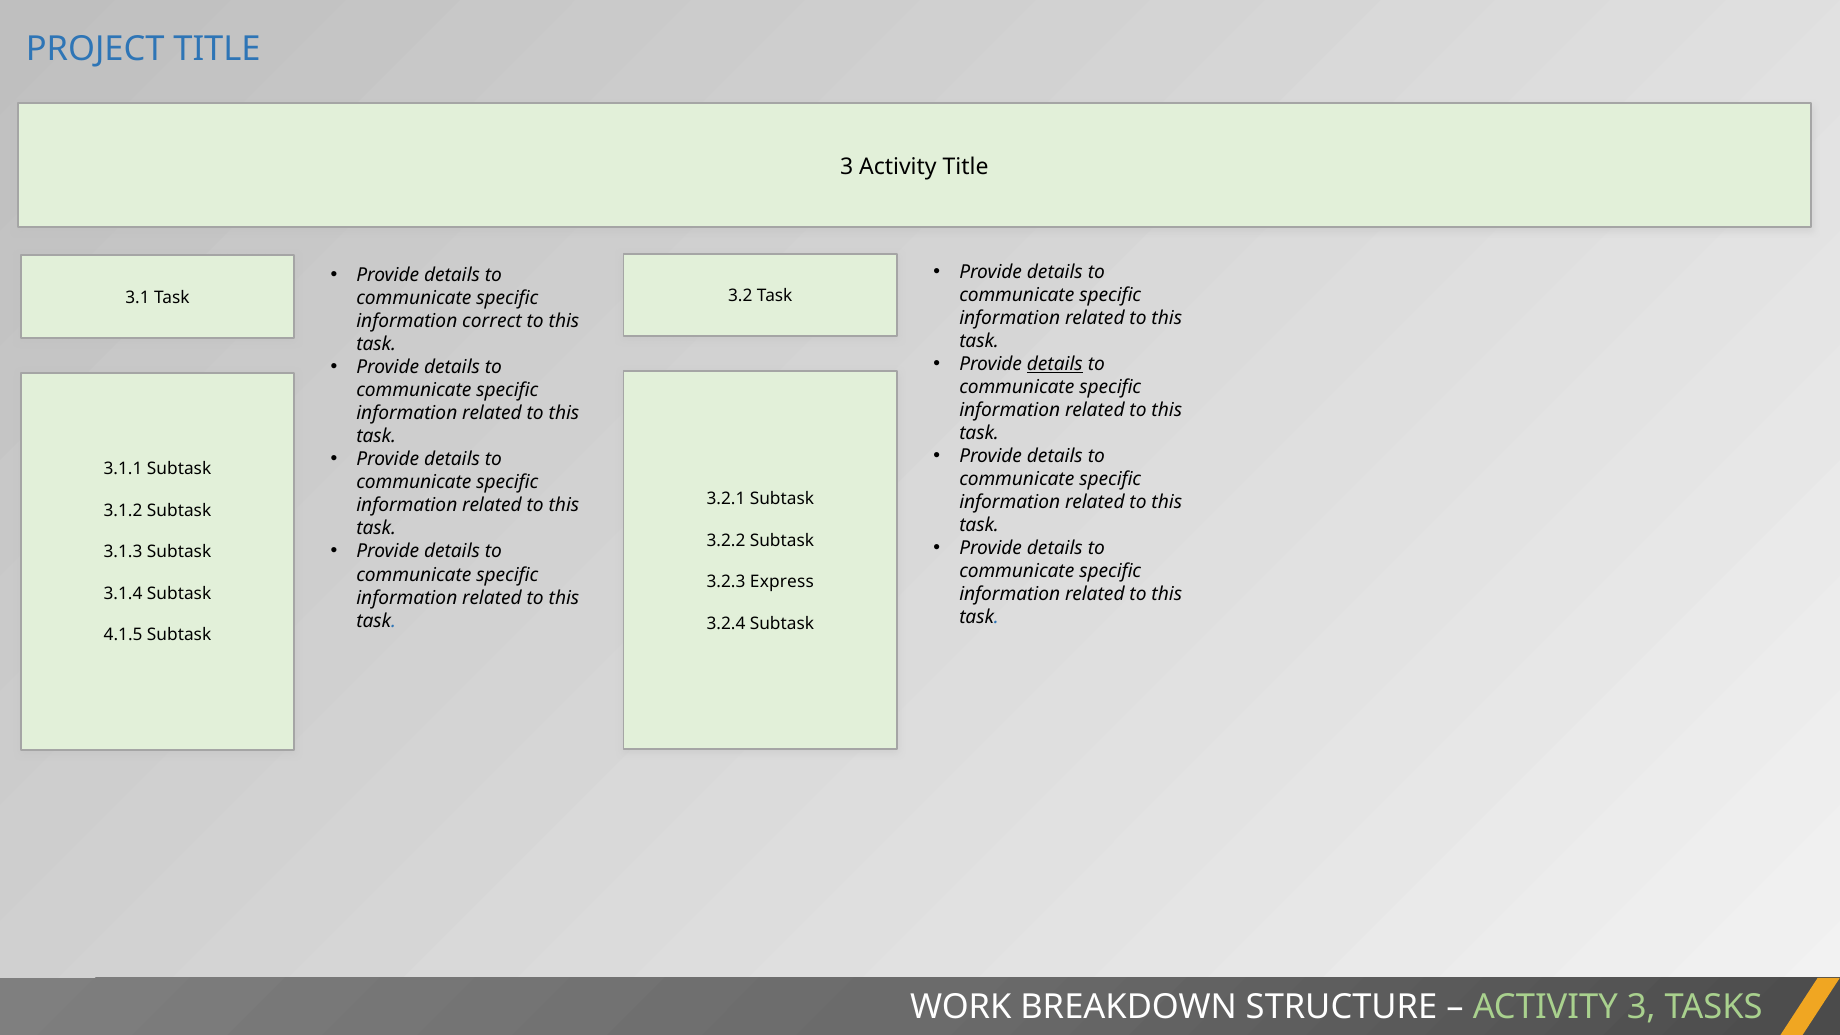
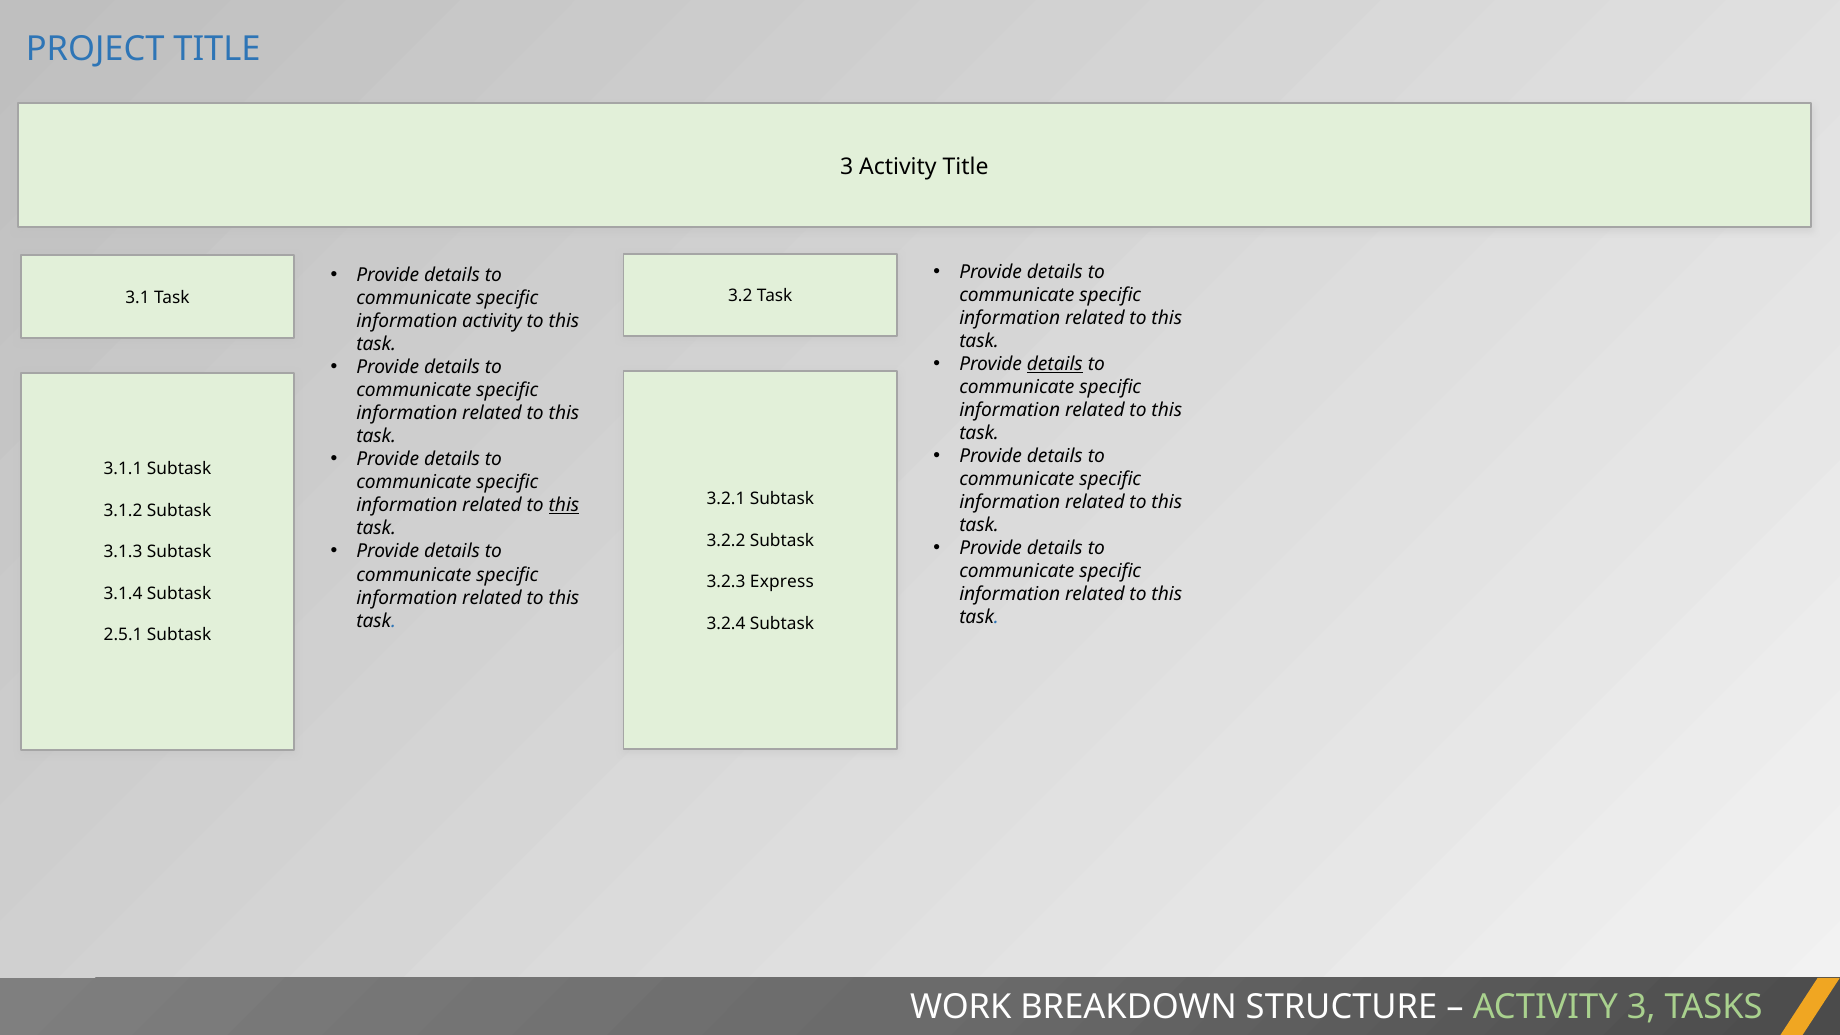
information correct: correct -> activity (492, 321)
this underline: none -> present (564, 506)
4.1.5: 4.1.5 -> 2.5.1 (123, 635)
